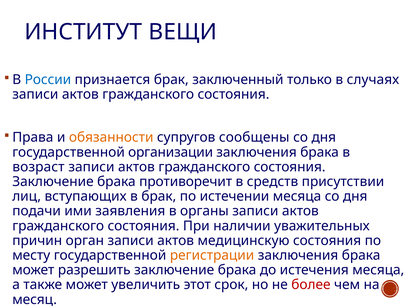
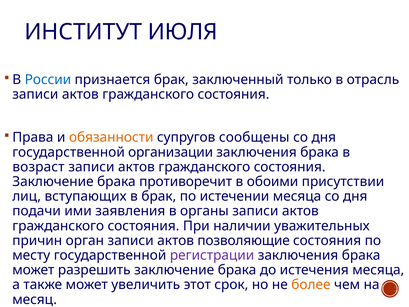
ВЕЩИ: ВЕЩИ -> ИЮЛЯ (183, 32)
случаях: случаях -> отрасль (373, 80)
средств: средств -> обоими (273, 182)
медицинскую: медицинскую -> позволяющие (244, 240)
регистрации colour: orange -> purple (212, 255)
более colour: red -> orange (311, 285)
